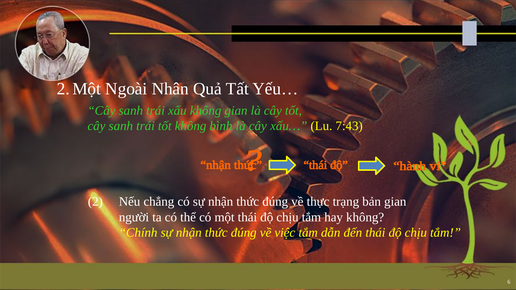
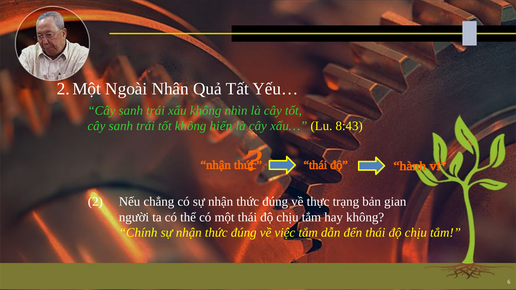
không gian: gian -> nhìn (236, 111)
bình: bình -> hiến (221, 126)
7:43: 7:43 -> 8:43 (349, 126)
